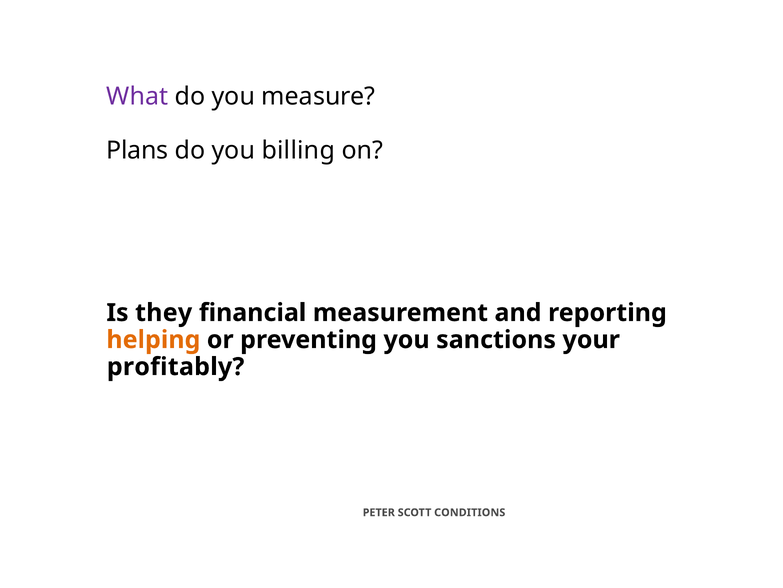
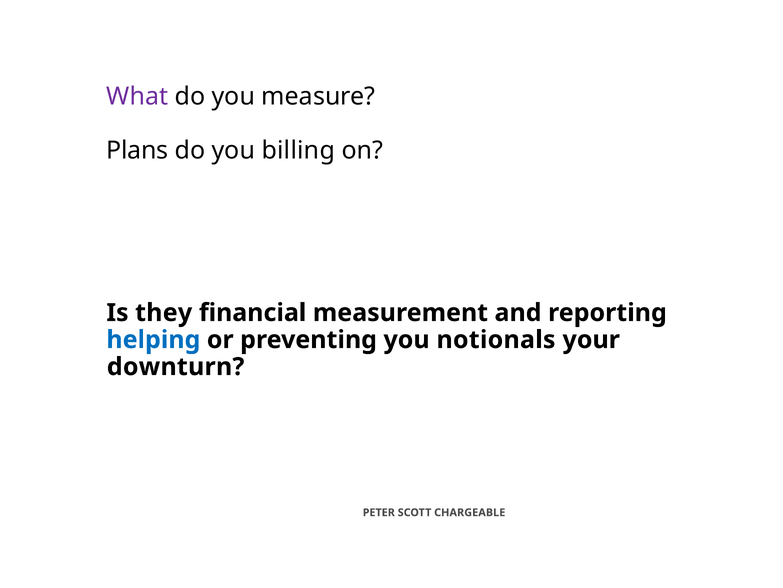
helping colour: orange -> blue (153, 339)
sanctions: sanctions -> notionals (496, 339)
profitably: profitably -> downturn (176, 366)
CONDITIONS: CONDITIONS -> CHARGEABLE (470, 512)
